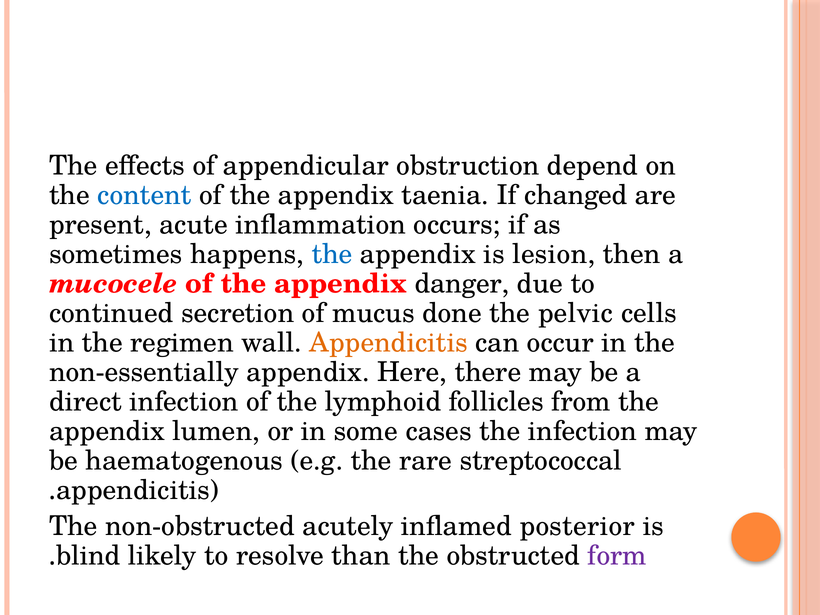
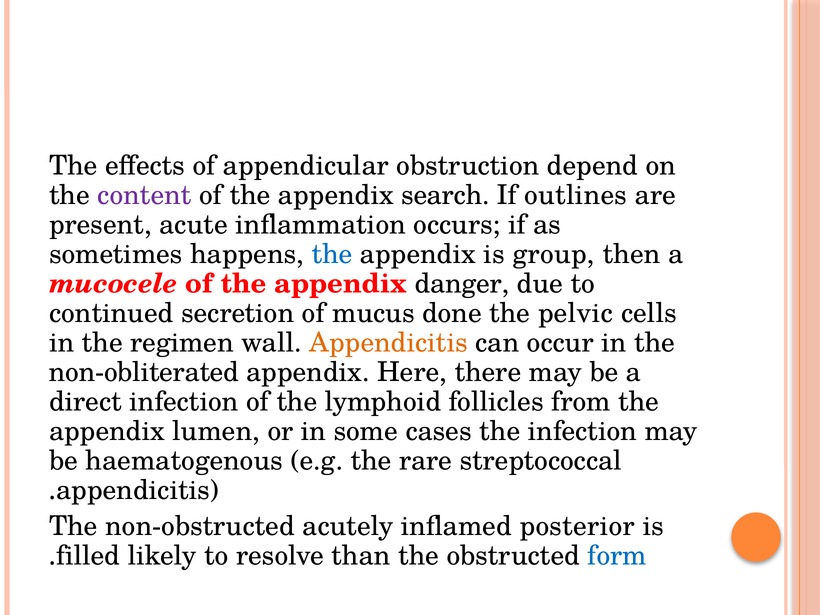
content colour: blue -> purple (145, 195)
taenia: taenia -> search (445, 195)
changed: changed -> outlines (576, 195)
lesion: lesion -> group (554, 254)
non-essentially: non-essentially -> non-obliterated (144, 372)
blind: blind -> filled (88, 556)
form colour: purple -> blue (617, 556)
